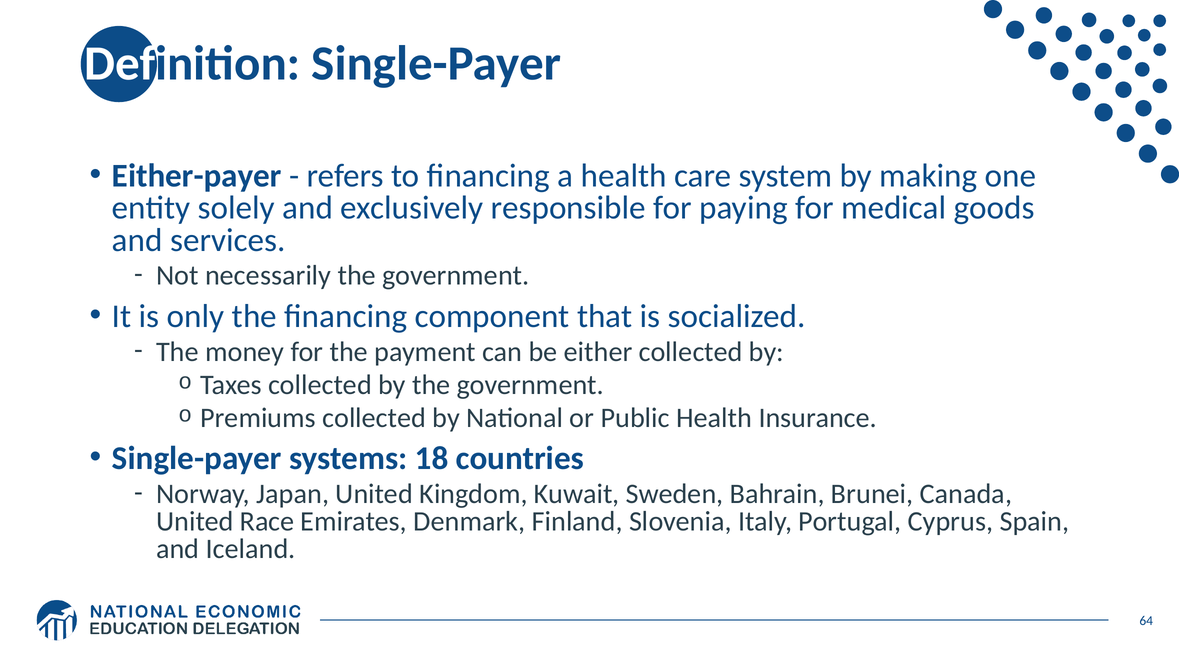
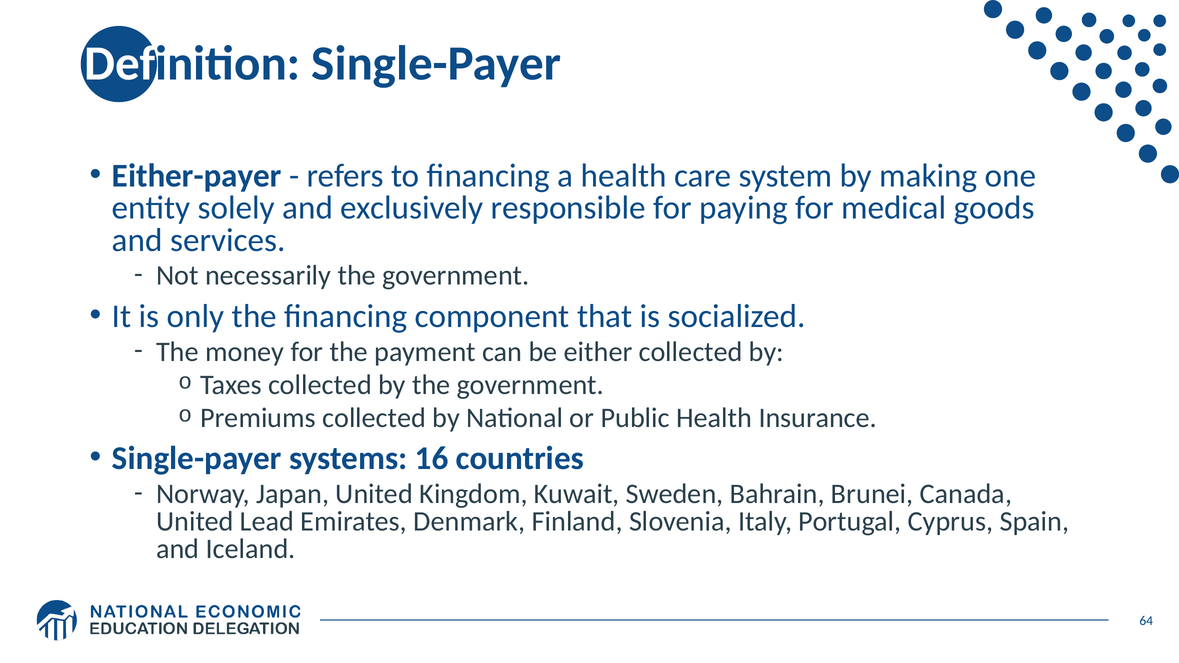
18: 18 -> 16 (432, 459)
Race: Race -> Lead (267, 522)
